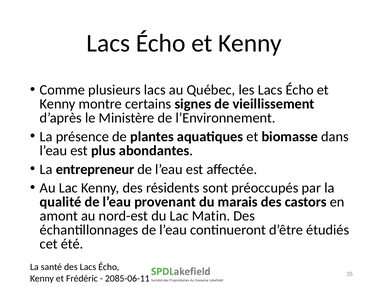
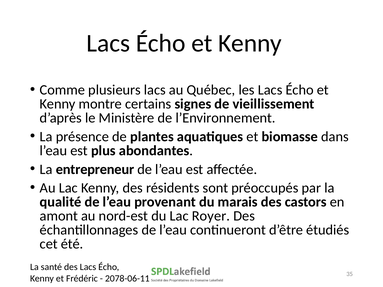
Matin: Matin -> Royer (211, 216)
2085-06-11: 2085-06-11 -> 2078-06-11 (127, 279)
